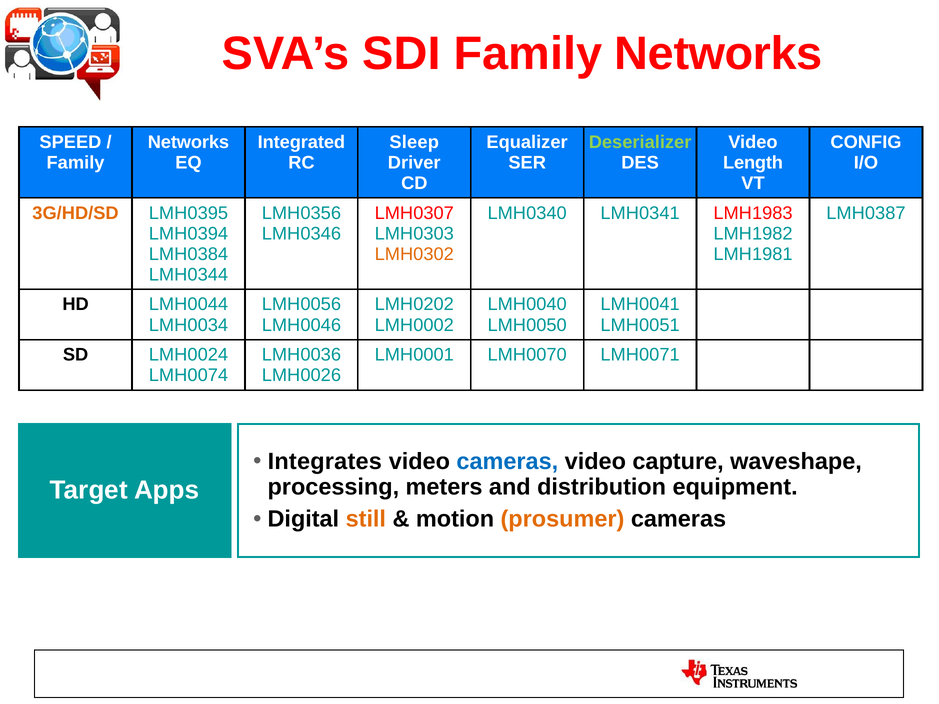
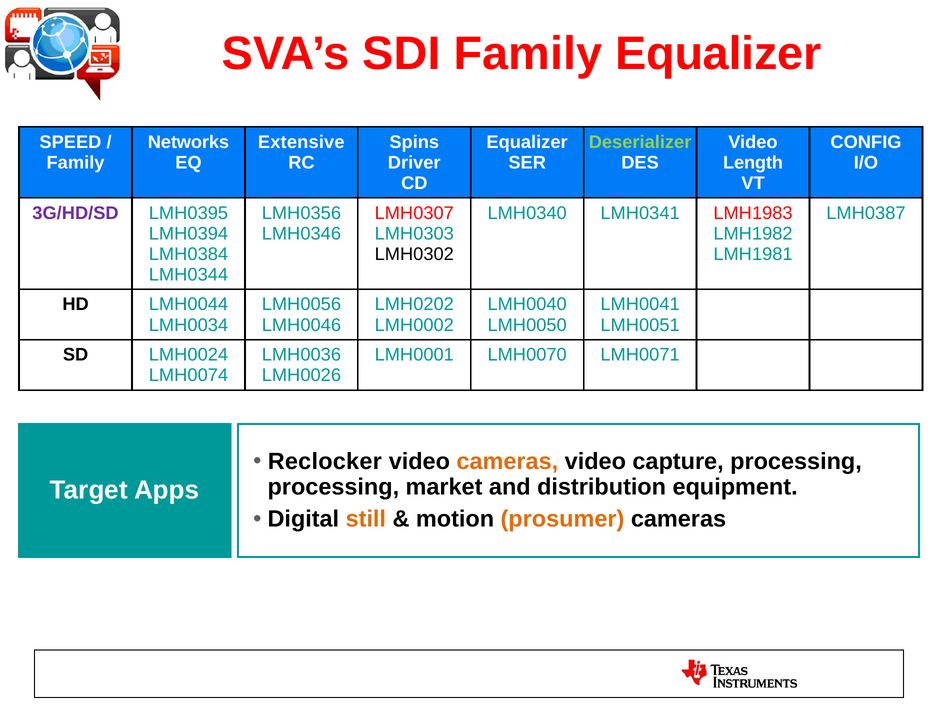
SDI Family Networks: Networks -> Equalizer (718, 54)
Integrated: Integrated -> Extensive (301, 142)
Sleep: Sleep -> Spins (414, 142)
3G/HD/SD colour: orange -> purple (76, 213)
LMH0302 colour: orange -> black (414, 254)
Integrates: Integrates -> Reclocker (325, 462)
cameras colour: blue -> orange (507, 462)
capture waveshape: waveshape -> processing (796, 462)
meters: meters -> market (444, 487)
